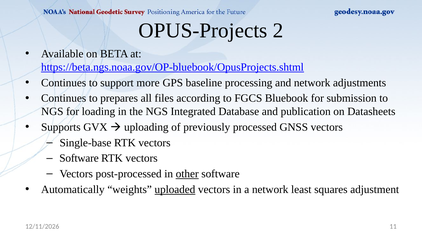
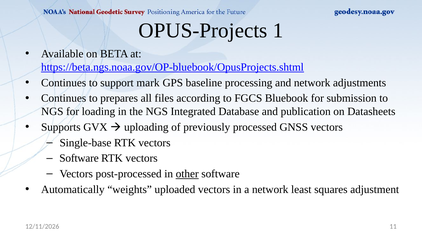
2: 2 -> 1 (278, 31)
more: more -> mark (148, 83)
uploaded underline: present -> none (175, 190)
